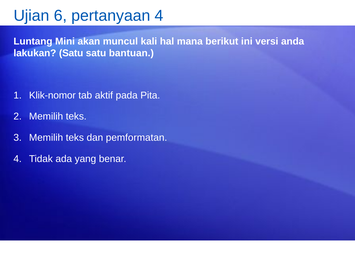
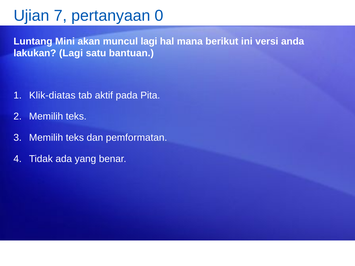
6: 6 -> 7 (60, 16)
pertanyaan 4: 4 -> 0 (159, 16)
muncul kali: kali -> lagi (149, 41)
lakukan Satu: Satu -> Lagi (71, 53)
Klik-nomor: Klik-nomor -> Klik-diatas (52, 95)
